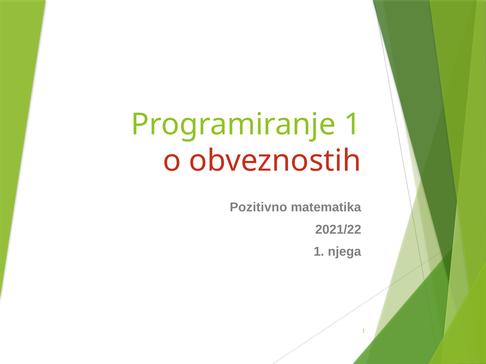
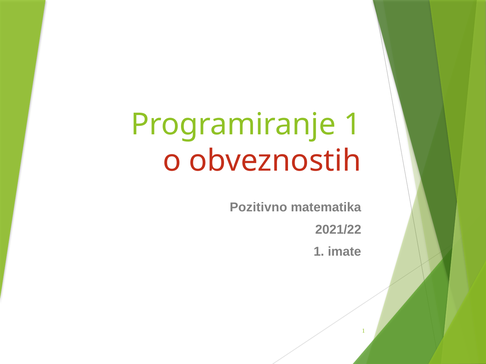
njega: njega -> imate (344, 252)
